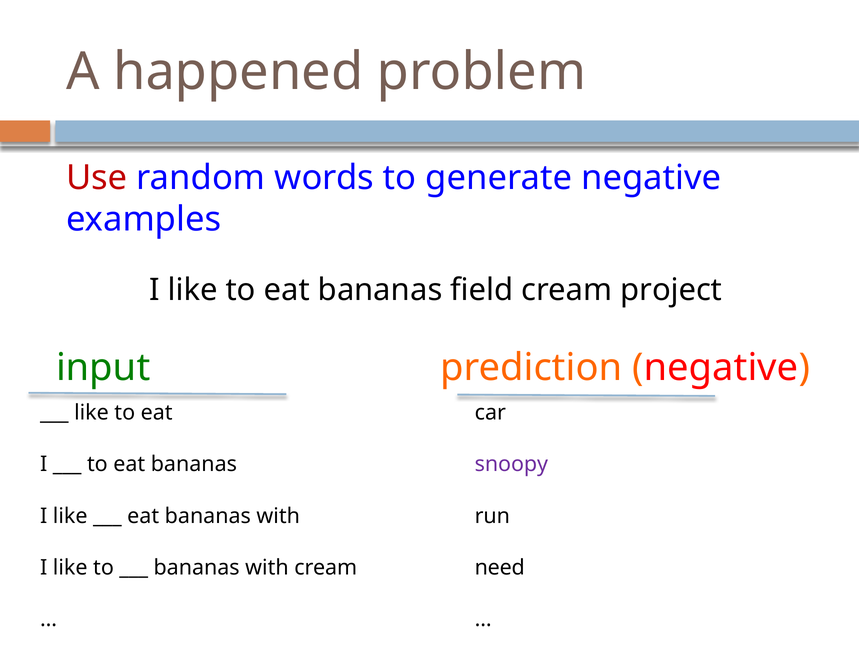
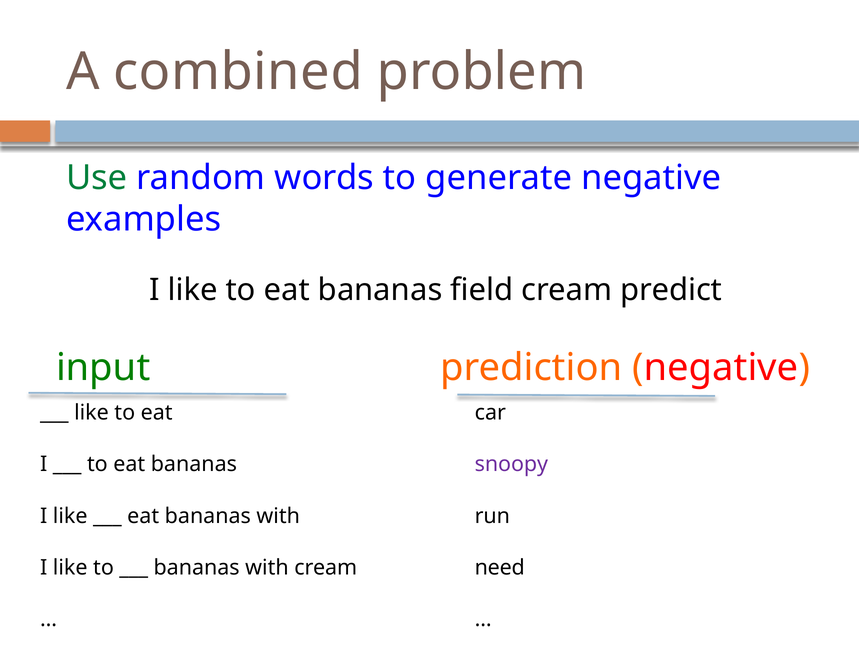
happened: happened -> combined (238, 72)
Use colour: red -> green (97, 178)
project: project -> predict (671, 290)
